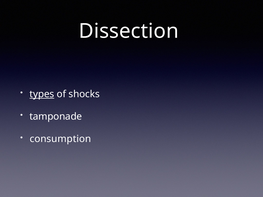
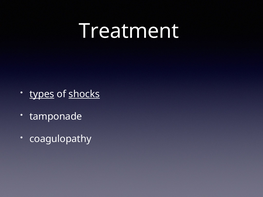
Dissection: Dissection -> Treatment (129, 31)
shocks underline: none -> present (84, 94)
consumption: consumption -> coagulopathy (60, 139)
